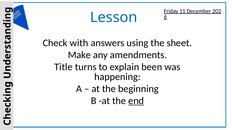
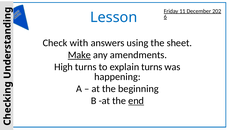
Make underline: none -> present (79, 55)
Title: Title -> High (64, 67)
explain been: been -> turns (152, 67)
